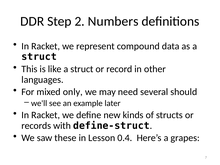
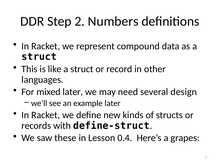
mixed only: only -> later (73, 92)
should: should -> design (184, 92)
